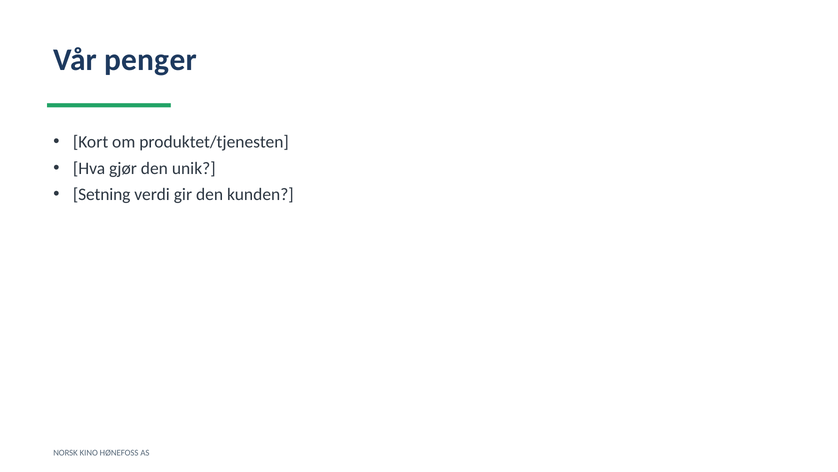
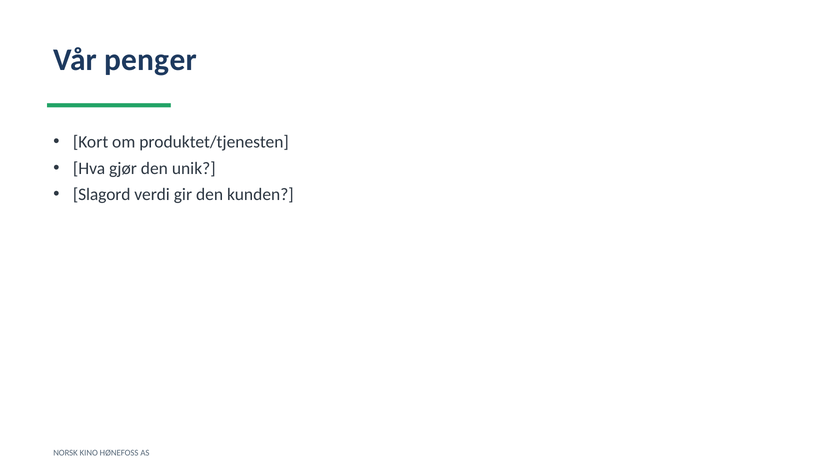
Setning: Setning -> Slagord (102, 194)
